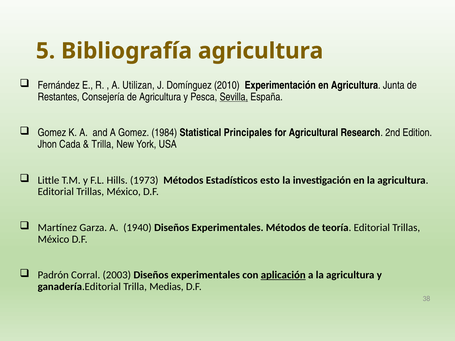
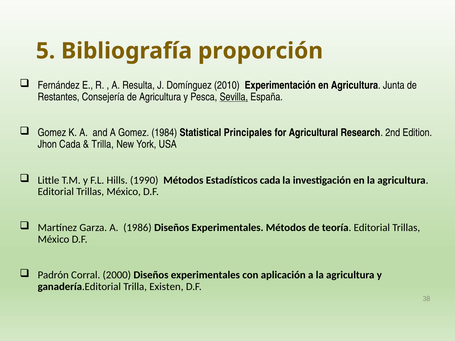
Bibliografía agricultura: agricultura -> proporción (261, 51)
Utilizan: Utilizan -> Resulta (139, 85)
1973: 1973 -> 1990 (144, 180)
Estadísticos esto: esto -> cada (270, 180)
1940: 1940 -> 1986 (137, 228)
2003: 2003 -> 2000 (117, 275)
aplicación underline: present -> none (283, 275)
Medias: Medias -> Existen (166, 287)
